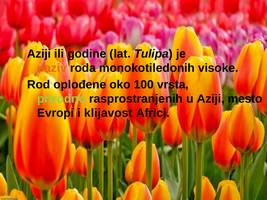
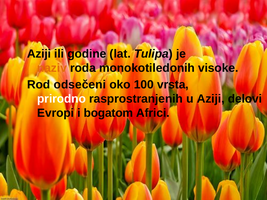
oplođene: oplođene -> odsečeni (80, 85)
prirodno colour: light green -> white (62, 99)
mesto: mesto -> delovi (245, 99)
klijavost: klijavost -> bogatom (108, 113)
